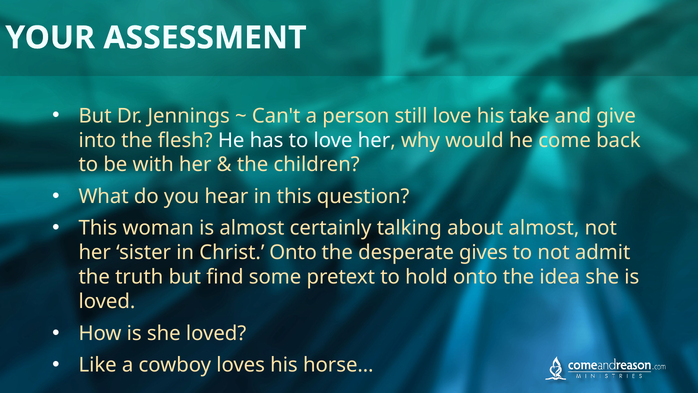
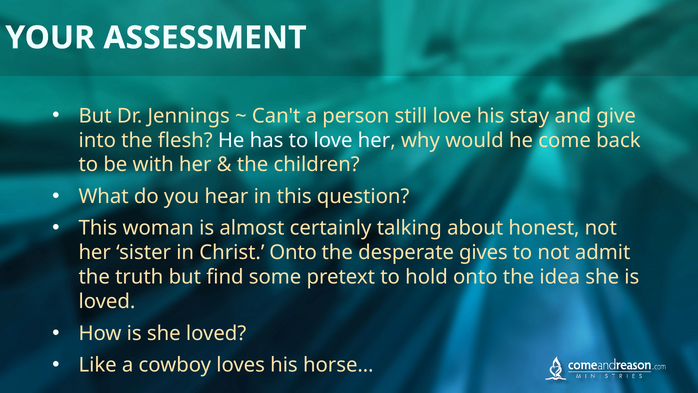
take: take -> stay (529, 116)
about almost: almost -> honest (544, 228)
